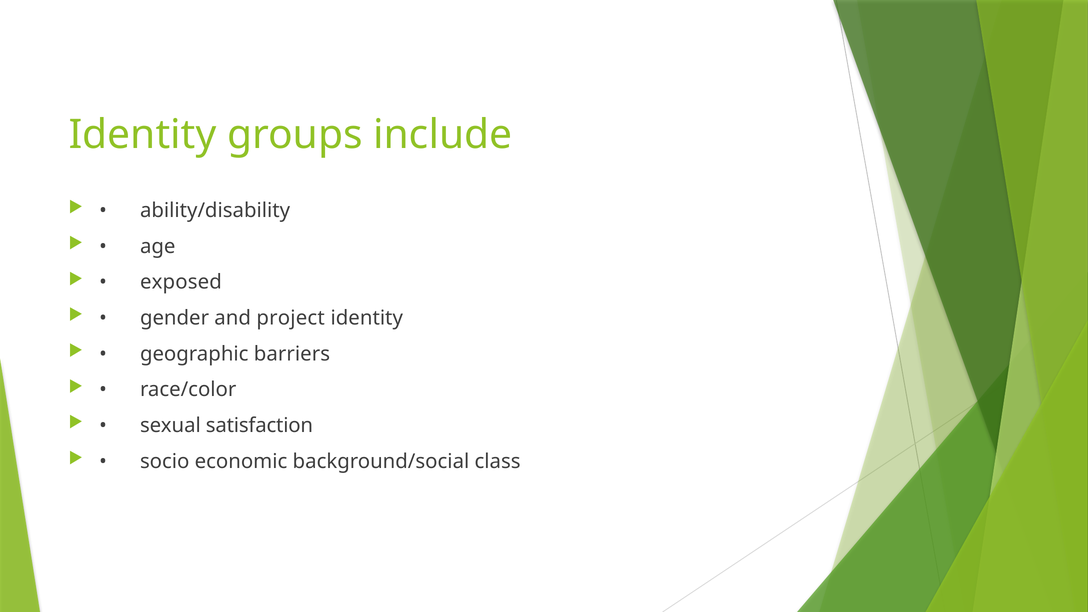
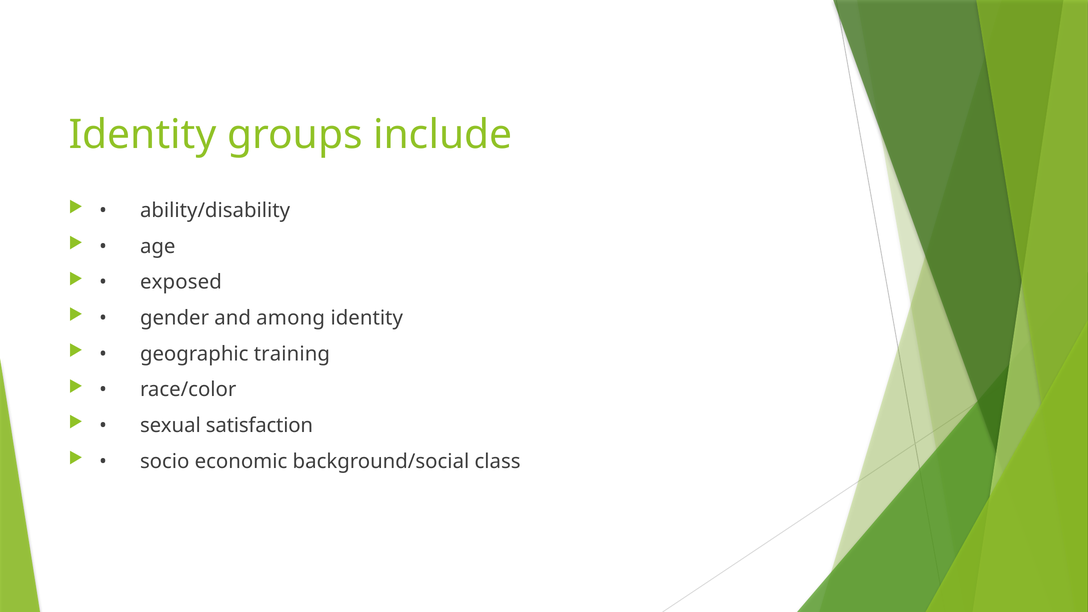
project: project -> among (291, 318)
barriers: barriers -> training (292, 354)
